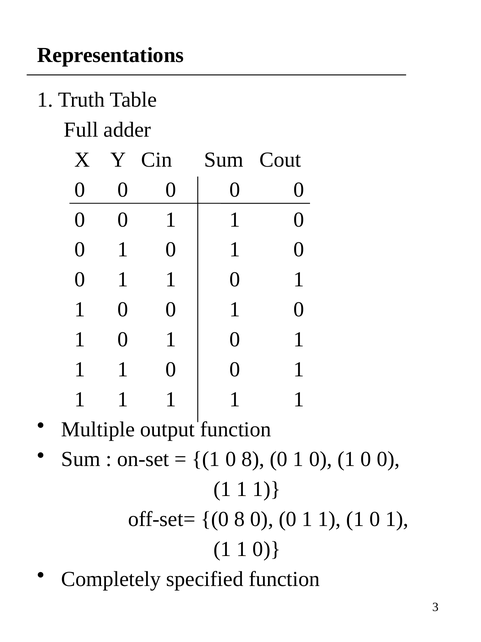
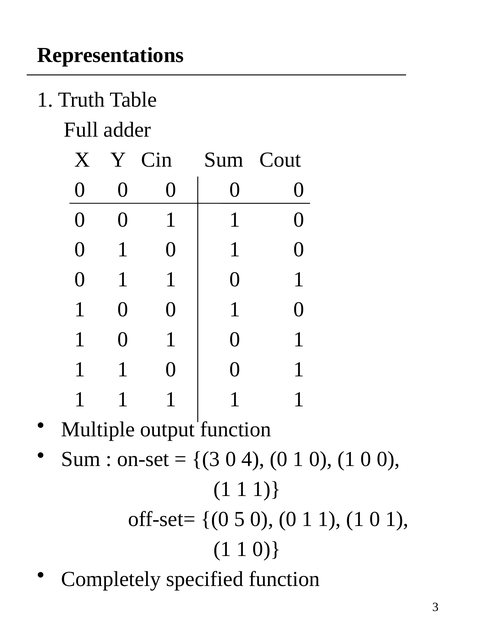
1: 1 -> 3 (206, 459)
8: 8 -> 4 (253, 459)
off-set= 0 8: 8 -> 5 (239, 519)
